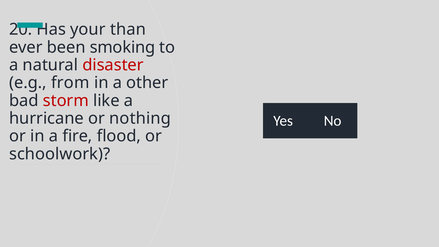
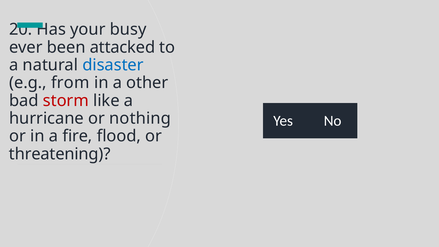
than: than -> busy (128, 29)
smoking: smoking -> attacked (122, 47)
disaster colour: red -> blue (113, 65)
schoolwork: schoolwork -> threatening (60, 154)
